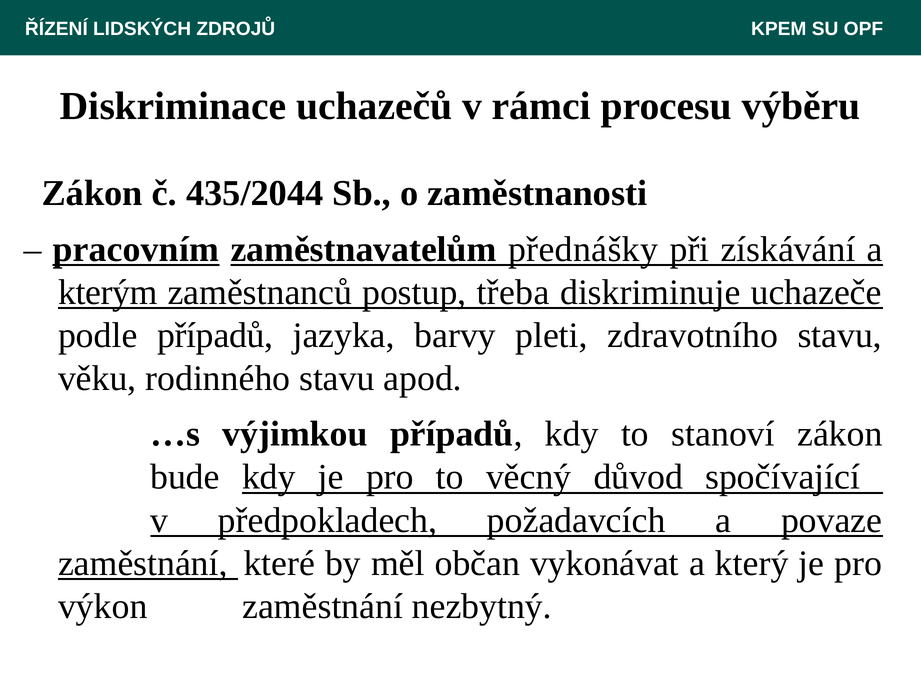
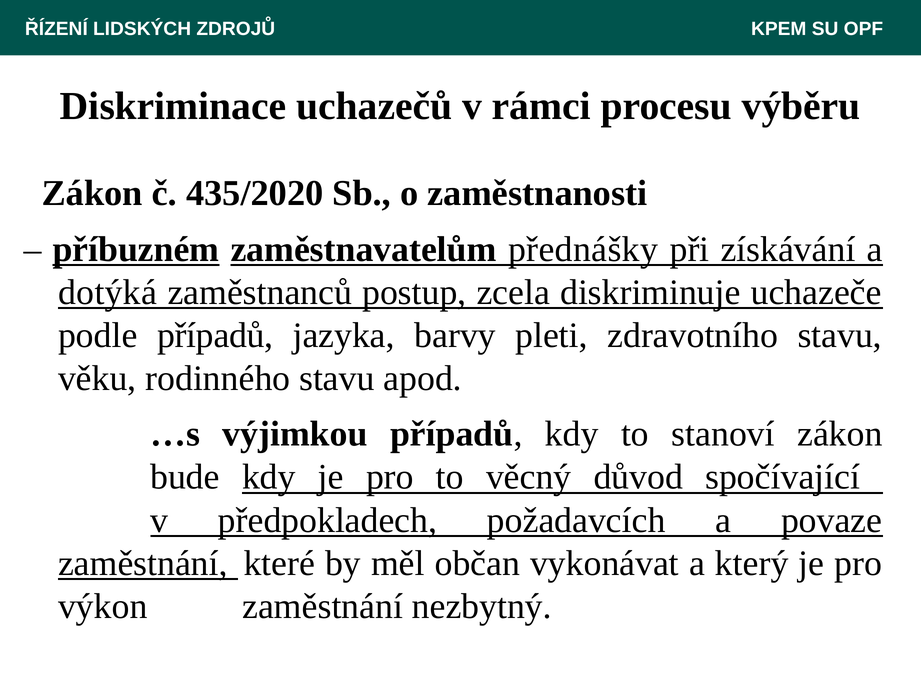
435/2044: 435/2044 -> 435/2020 (255, 193)
pracovním: pracovním -> příbuzném (136, 249)
kterým: kterým -> dotýká (108, 292)
třeba: třeba -> zcela (513, 292)
